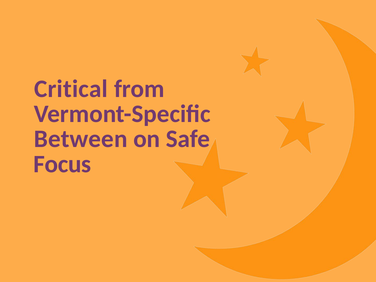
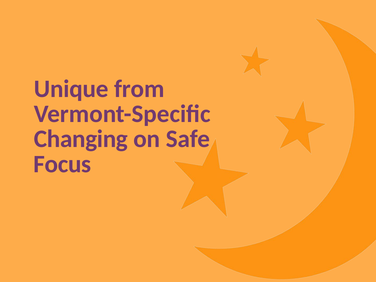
Critical: Critical -> Unique (71, 89)
Between: Between -> Changing (81, 139)
